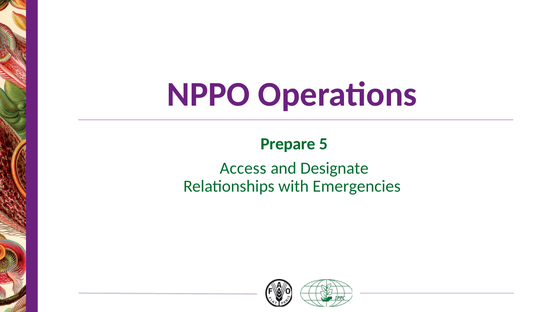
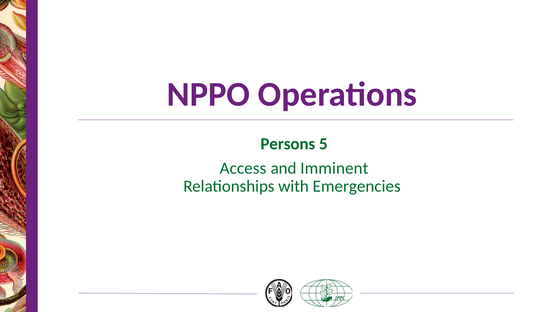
Prepare: Prepare -> Persons (288, 144)
Designate: Designate -> Imminent (334, 168)
